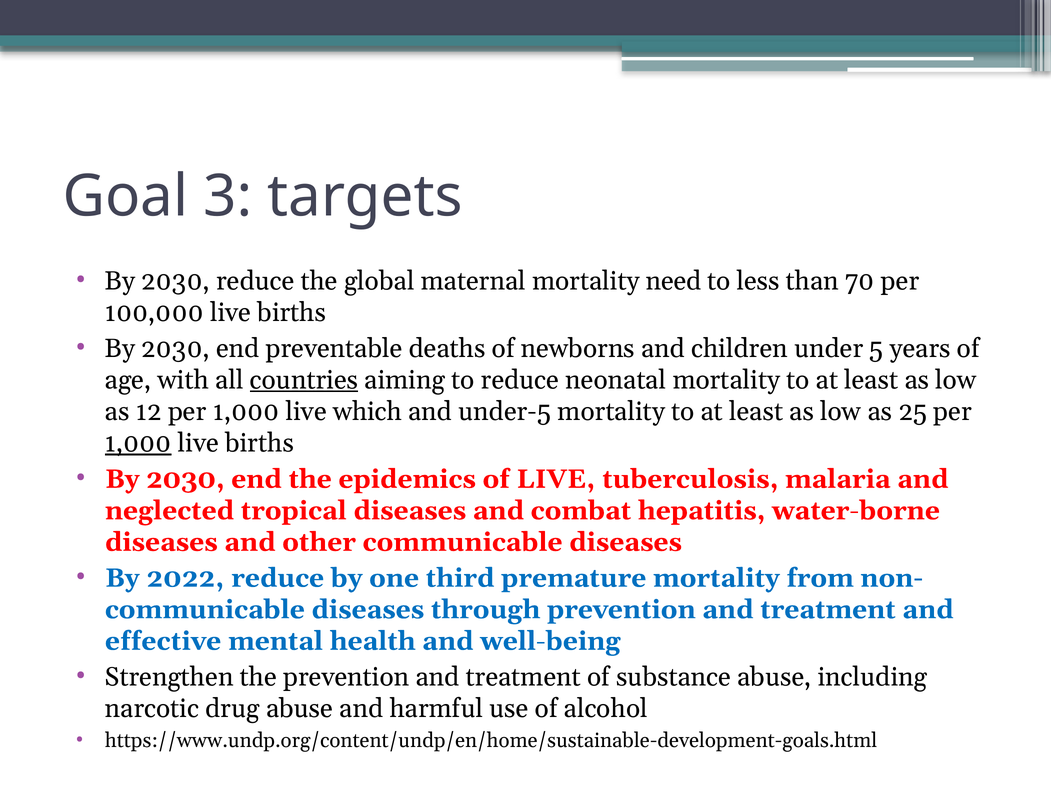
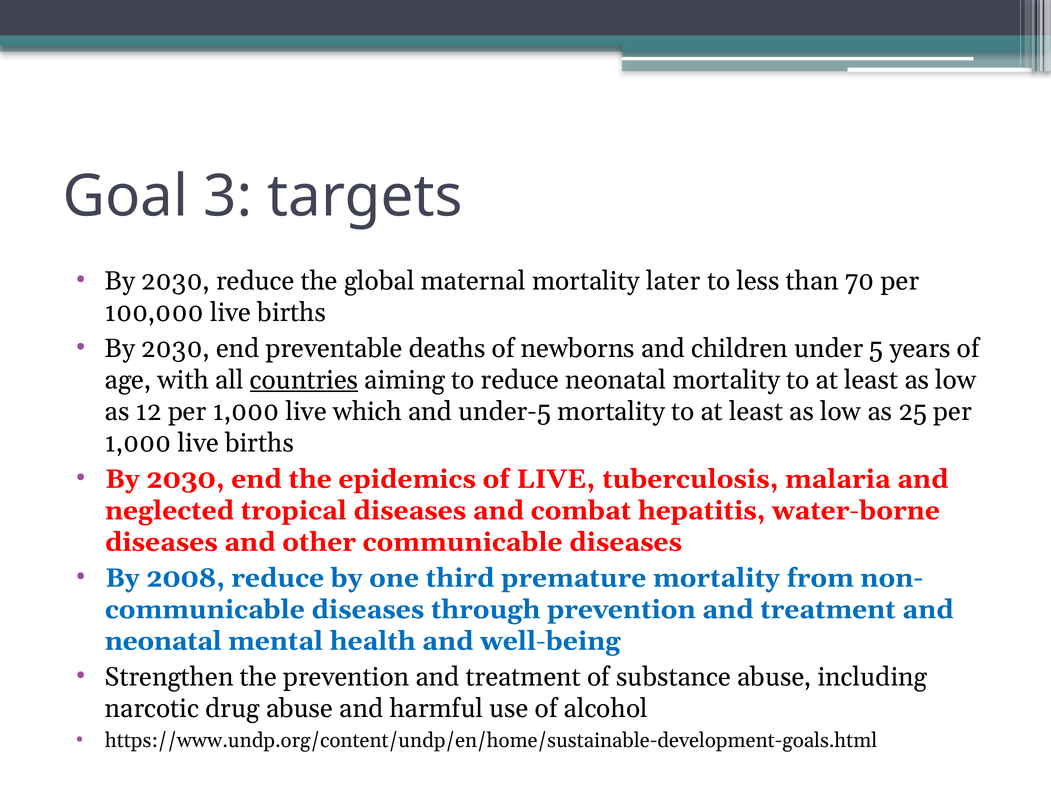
need: need -> later (673, 281)
1,000 underline: present -> none (138, 443)
2022: 2022 -> 2008 (185, 578)
effective: effective -> neonatal (163, 641)
